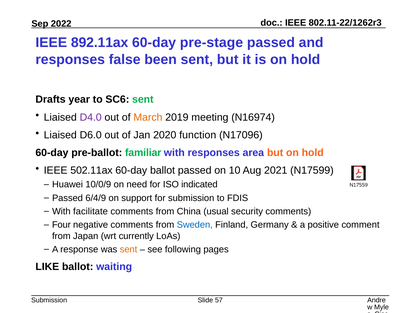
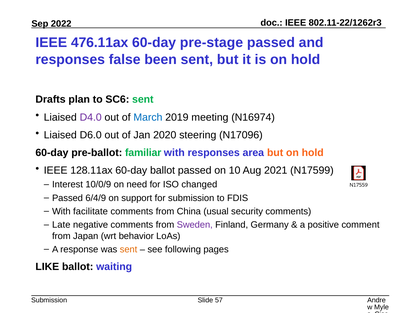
892.11ax: 892.11ax -> 476.11ax (100, 43)
year: year -> plan (79, 99)
March colour: orange -> blue (148, 117)
function: function -> steering (198, 135)
502.11ax: 502.11ax -> 128.11ax (91, 170)
Huawei: Huawei -> Interest (68, 184)
indicated: indicated -> changed (199, 184)
Four: Four -> Late (61, 225)
Sweden colour: blue -> purple (195, 225)
currently: currently -> behavior (136, 236)
